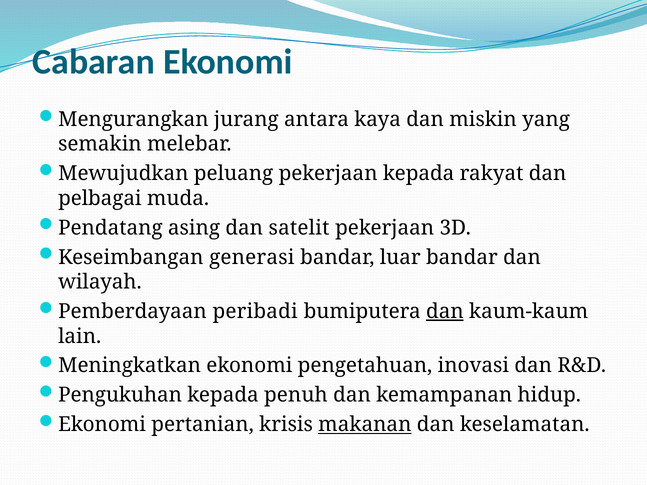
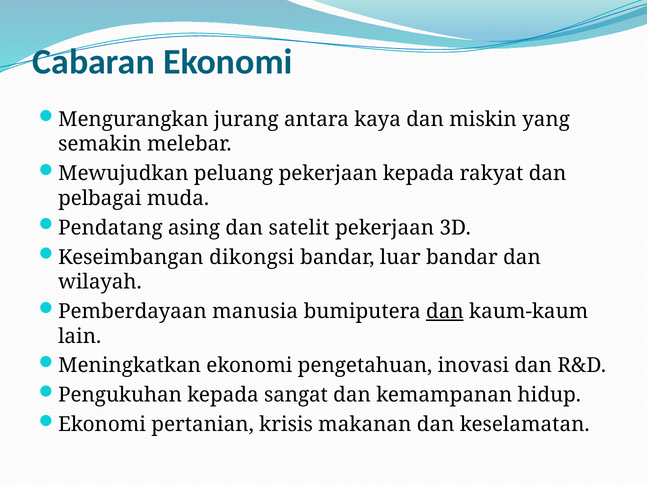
generasi: generasi -> dikongsi (252, 257)
peribadi: peribadi -> manusia (255, 312)
penuh: penuh -> sangat (296, 395)
makanan underline: present -> none (365, 425)
